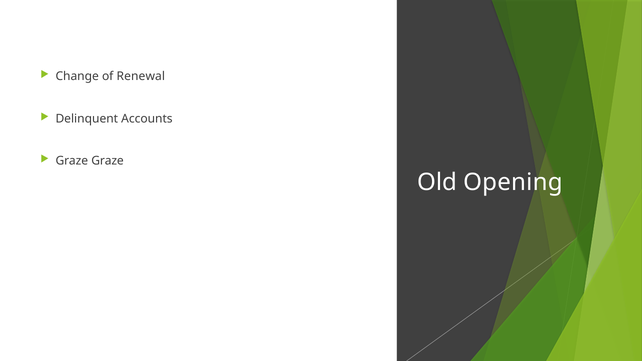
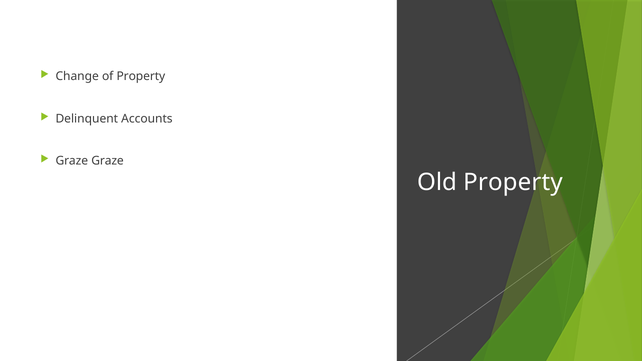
of Renewal: Renewal -> Property (141, 76)
Old Opening: Opening -> Property (513, 182)
